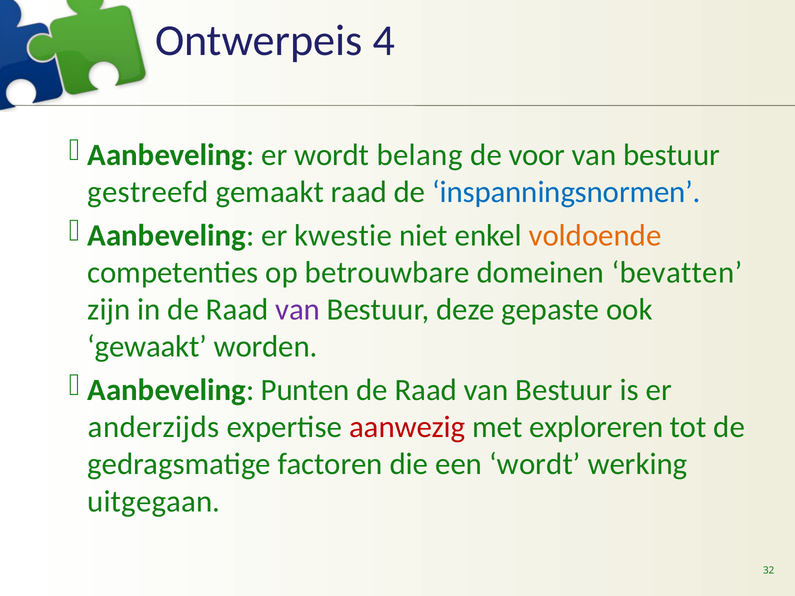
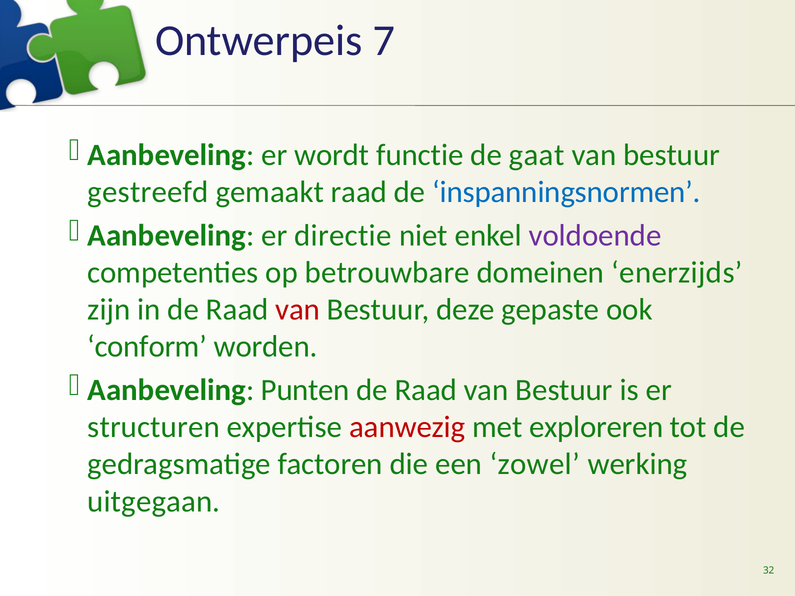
4: 4 -> 7 (384, 41)
belang: belang -> functie (420, 155)
voor: voor -> gaat (537, 155)
kwestie: kwestie -> directie (343, 236)
voldoende colour: orange -> purple (595, 236)
bevatten: bevatten -> enerzijds (677, 273)
van colour: purple -> red (298, 310)
gewaakt: gewaakt -> conform (147, 347)
anderzijds: anderzijds -> structuren (154, 427)
een wordt: wordt -> zowel (535, 464)
